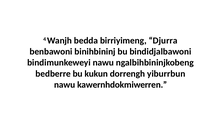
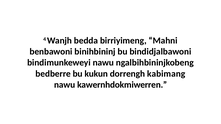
Djurra: Djurra -> Mahni (163, 41)
yiburrbun: yiburrbun -> kabimang (166, 74)
